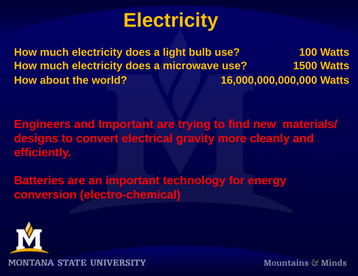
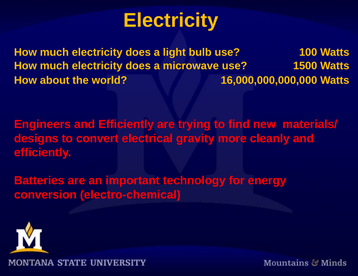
Engineers and Important: Important -> Efficiently (126, 125)
